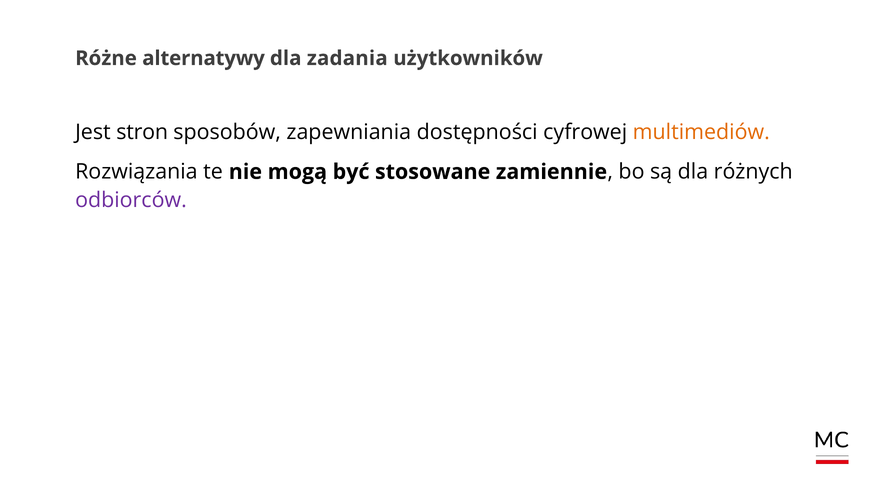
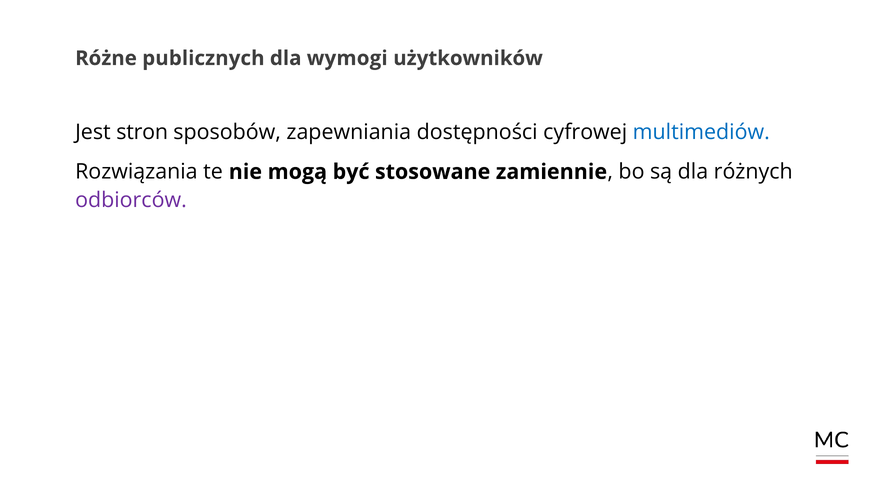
alternatywy: alternatywy -> publicznych (203, 58)
zadania: zadania -> wymogi (347, 58)
multimediów colour: orange -> blue (701, 132)
